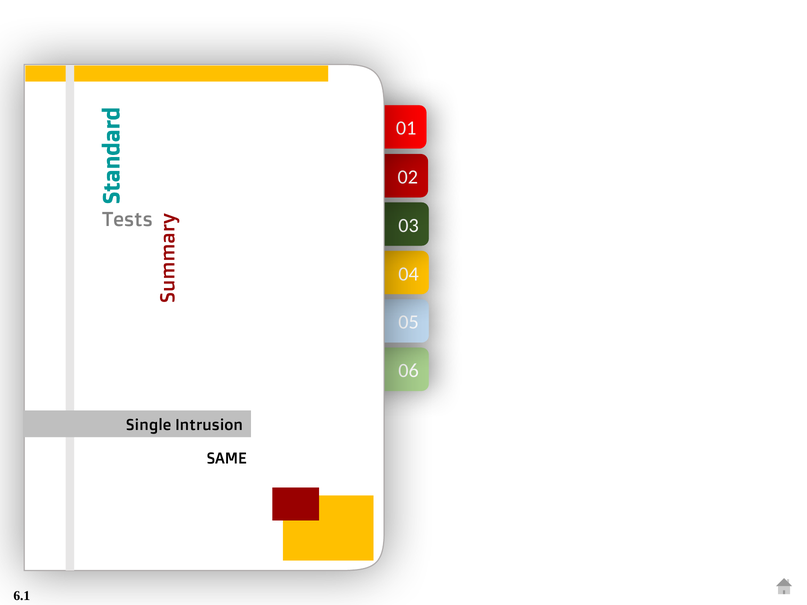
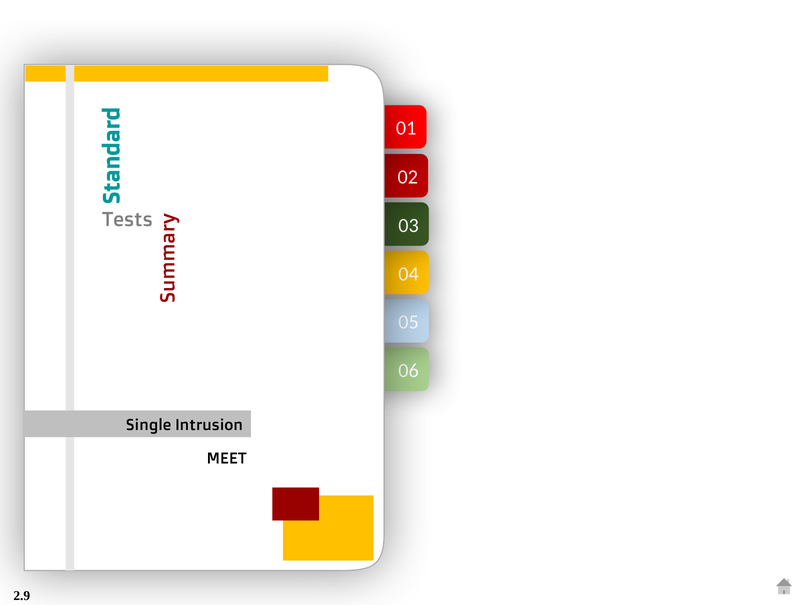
SAME: SAME -> MEET (227, 459)
6.1: 6.1 -> 2.9 (22, 596)
